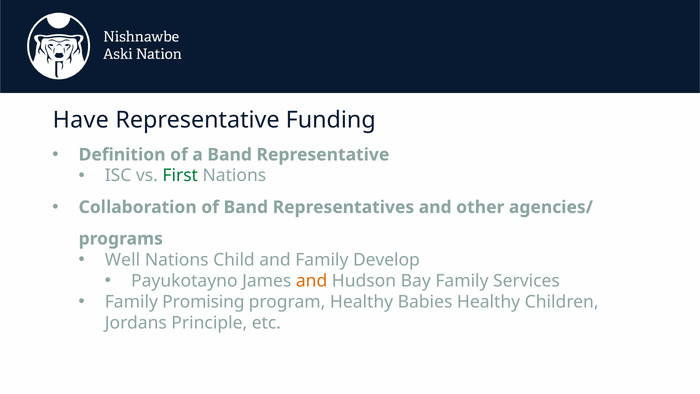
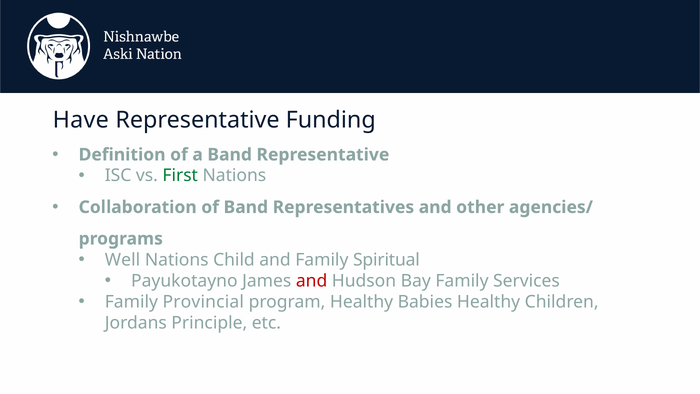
Develop: Develop -> Spiritual (386, 260)
and colour: orange -> red (312, 281)
Promising: Promising -> Provincial (203, 302)
